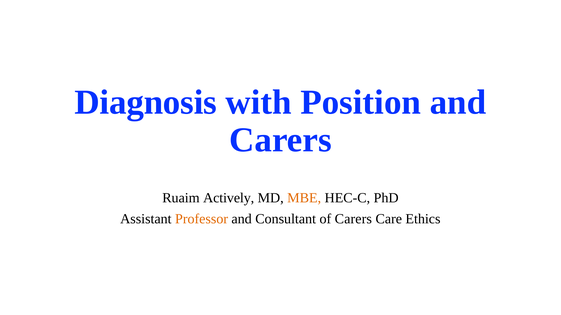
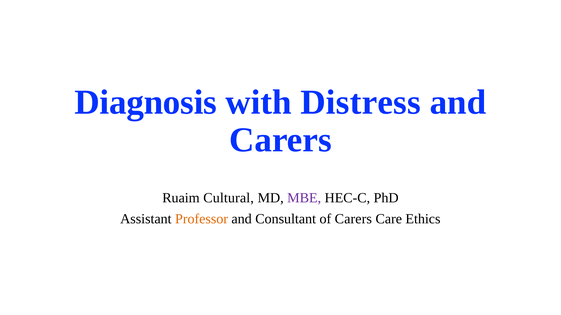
Position: Position -> Distress (361, 102)
Actively: Actively -> Cultural (229, 198)
MBE colour: orange -> purple (304, 198)
